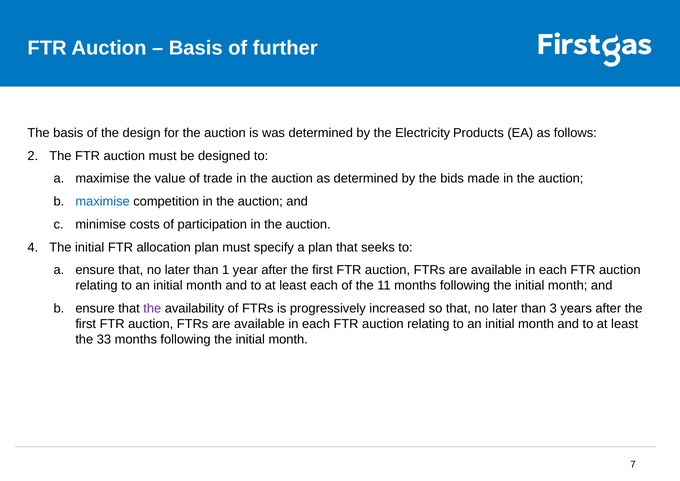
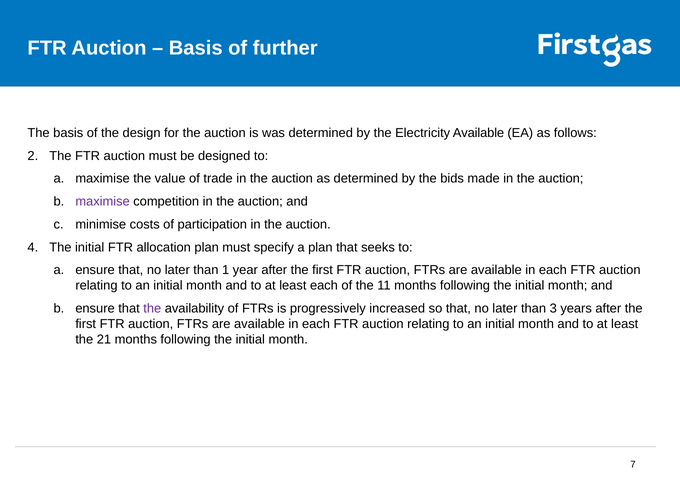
Electricity Products: Products -> Available (479, 133)
maximise colour: blue -> purple (103, 201)
33: 33 -> 21 (104, 339)
